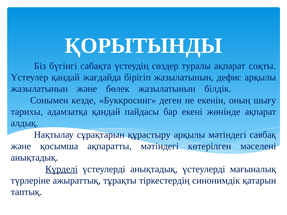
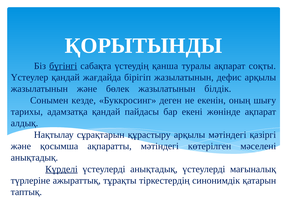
бүгінгі underline: none -> present (63, 66)
сөздер: сөздер -> қанша (165, 66)
саябақ: саябақ -> қазіргі (263, 135)
